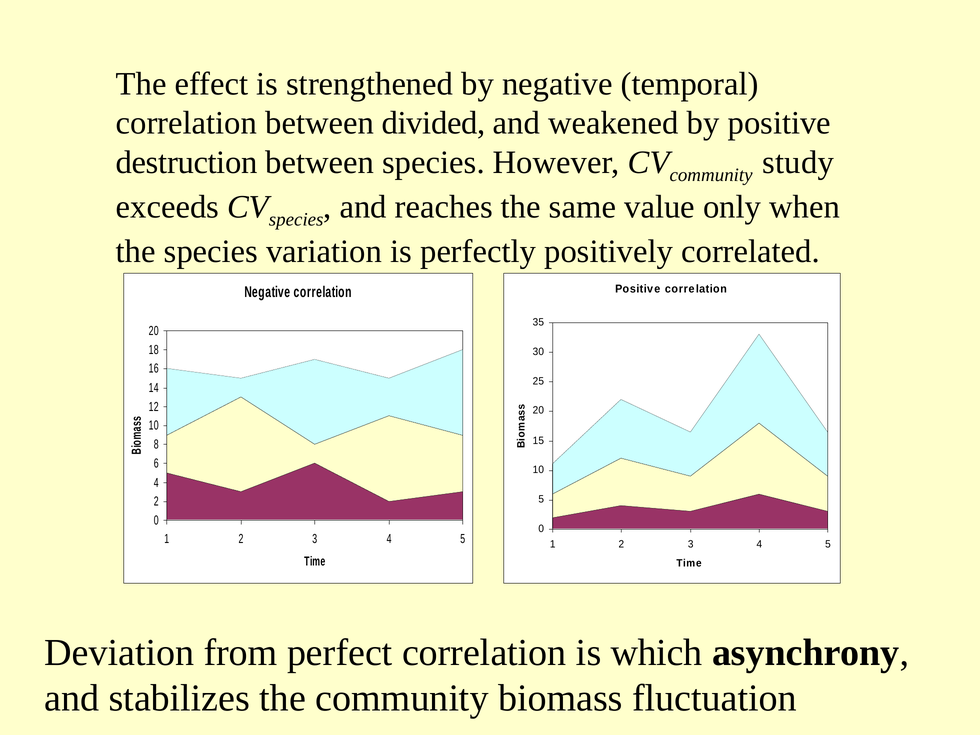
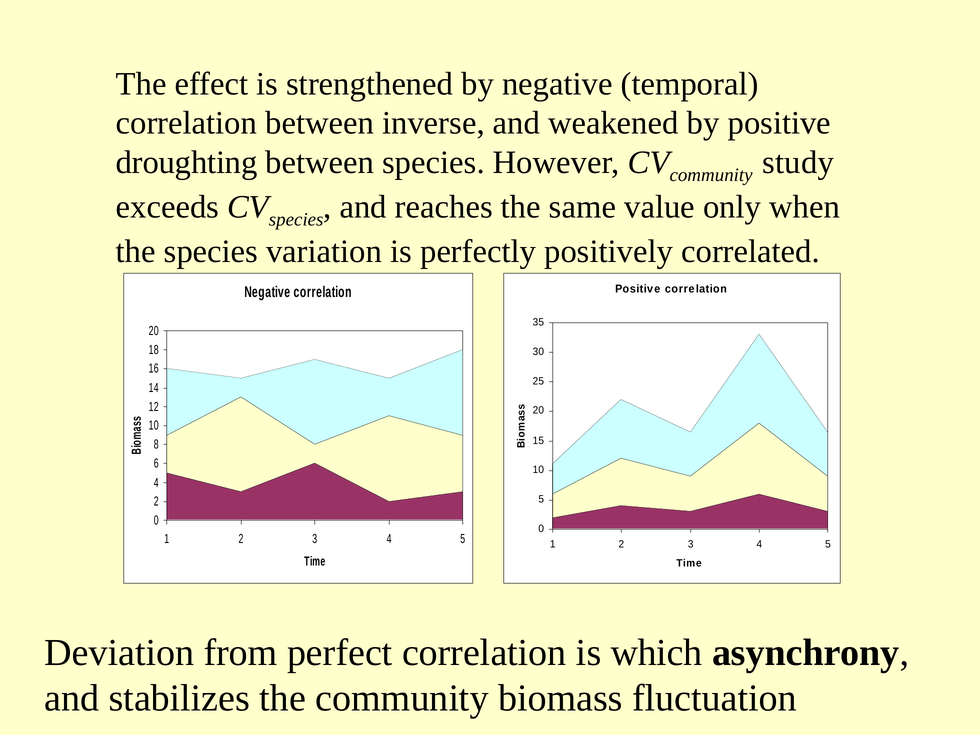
divided: divided -> inverse (433, 123)
destruction: destruction -> droughting (187, 162)
